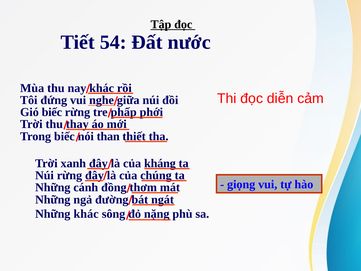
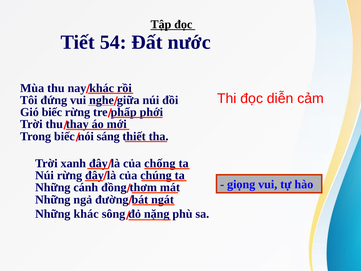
than: than -> sáng (108, 136)
kháng: kháng -> chống (160, 163)
